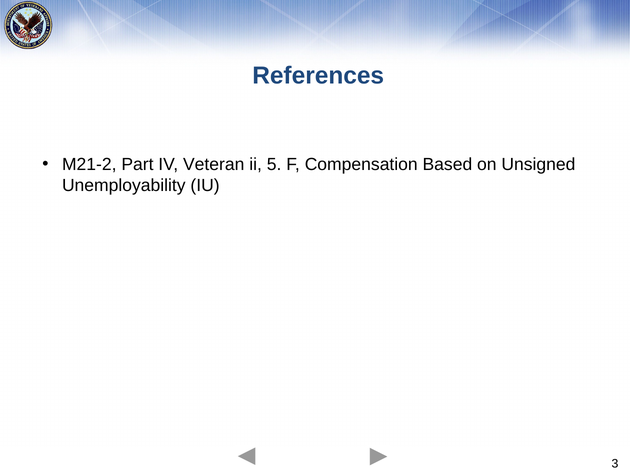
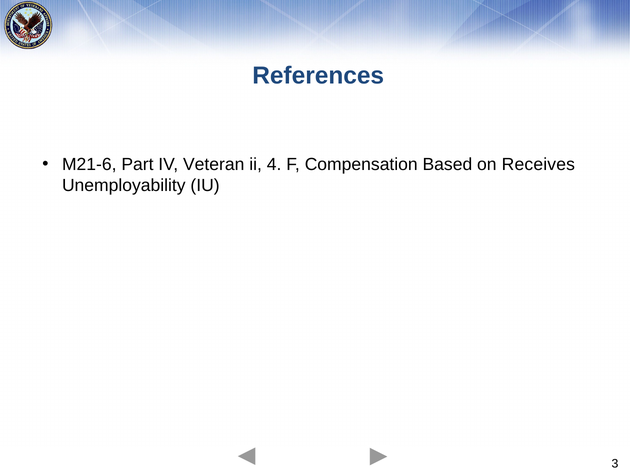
M21-2: M21-2 -> M21-6 (89, 164)
5: 5 -> 4 (274, 164)
Unsigned: Unsigned -> Receives (538, 164)
